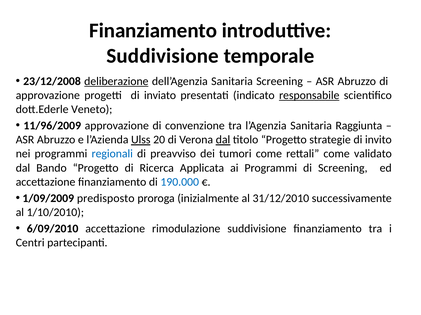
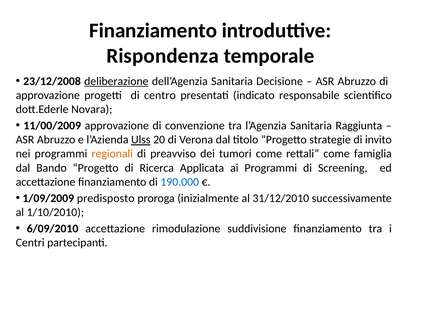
Suddivisione: Suddivisione -> Rispondenza (163, 56)
Sanitaria Screening: Screening -> Decisione (280, 82)
inviato: inviato -> centro (160, 96)
responsabile underline: present -> none (309, 96)
Veneto: Veneto -> Novara (92, 110)
11/96/2009: 11/96/2009 -> 11/00/2009 (52, 126)
dal underline: present -> none (223, 140)
regionali colour: blue -> orange (112, 154)
validato: validato -> famiglia (373, 154)
